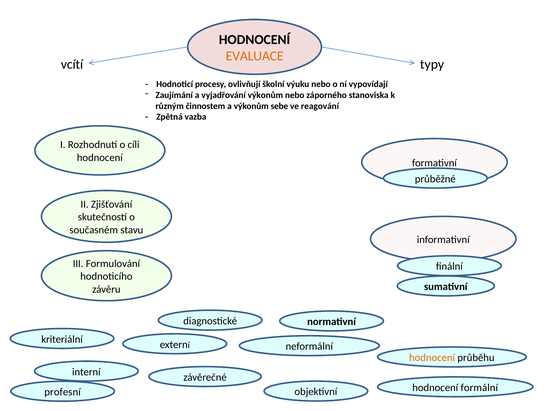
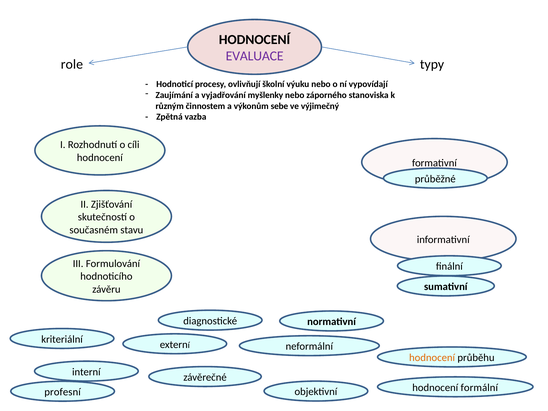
EVALUACE colour: orange -> purple (255, 56)
vcítí: vcítí -> role (72, 64)
vyjadřování výkonům: výkonům -> myšlenky (265, 95)
reagování: reagování -> výjimečný (320, 106)
